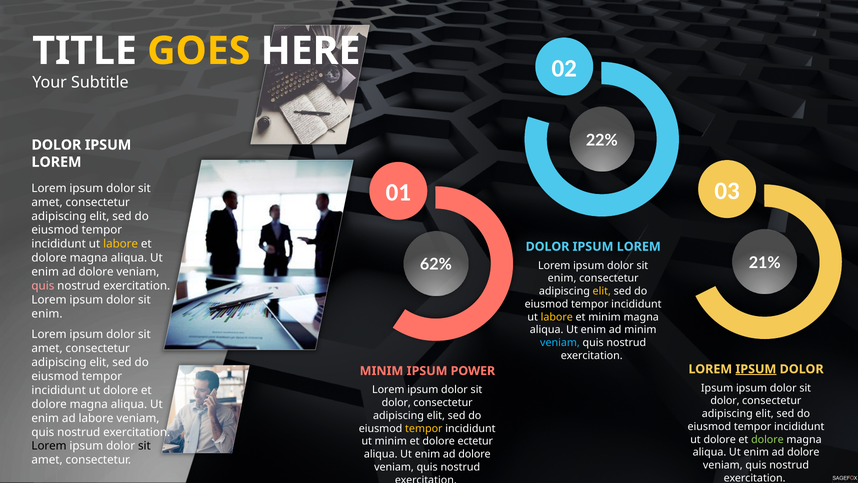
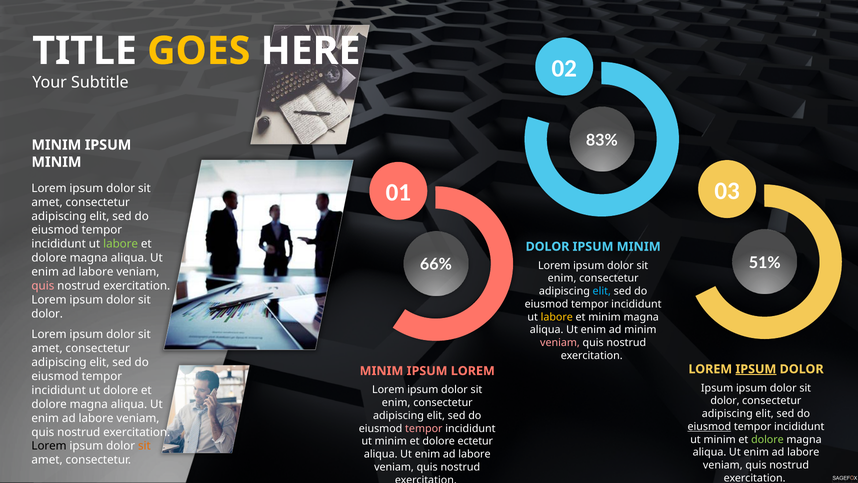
22%: 22% -> 83% (602, 140)
DOLOR: DOLOR -> MINIM (56, 145)
LOREM: LOREM -> MINIM (56, 162)
labore colour: yellow -> light green (121, 244)
LOREM: LOREM -> MINIM (639, 246)
21%: 21% -> 51% (765, 263)
62%: 62% -> 66% (436, 264)
dolore: dolore -> labore (96, 272)
elit colour: yellow -> light blue (602, 291)
enim: enim -> dolor (47, 314)
veniam colour: light blue -> pink (560, 342)
IPSUM POWER: POWER -> LOREM (473, 371)
dolor: dolor -> enim (396, 402)
eiusmod underline: none -> present (709, 426)
tempor colour: yellow -> pink (424, 428)
dolore: dolore -> minim (720, 439)
sit colour: black -> orange (144, 446)
dolore: dolore -> labore (803, 452)
dolore: dolore -> labore (474, 454)
